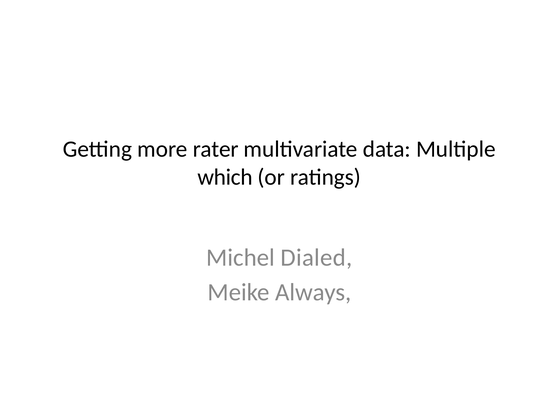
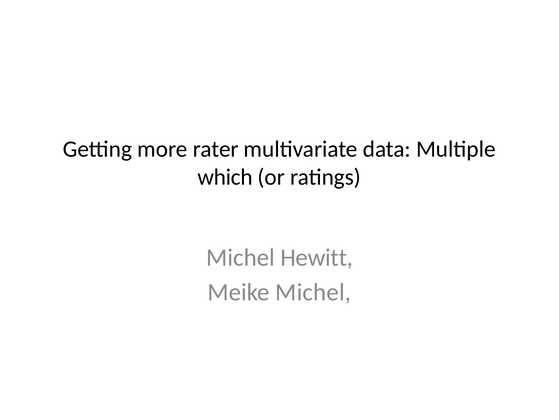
Dialed: Dialed -> Hewitt (317, 257)
Meike Always: Always -> Michel (313, 292)
